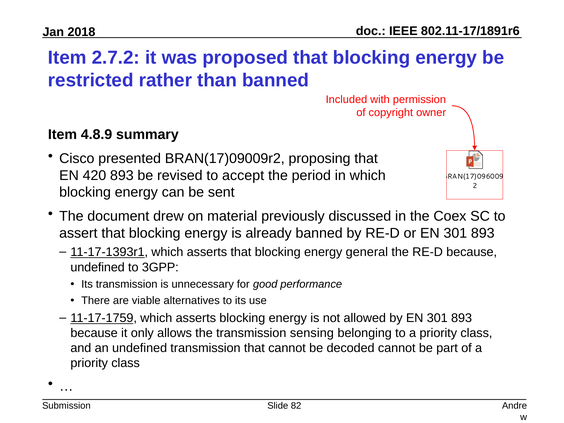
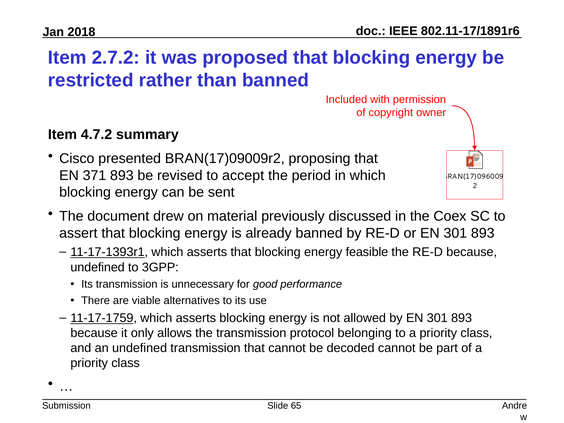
4.8.9: 4.8.9 -> 4.7.2 (97, 134)
420: 420 -> 371 (94, 175)
general: general -> feasible (367, 252)
sensing: sensing -> protocol (312, 333)
82: 82 -> 65 (296, 406)
